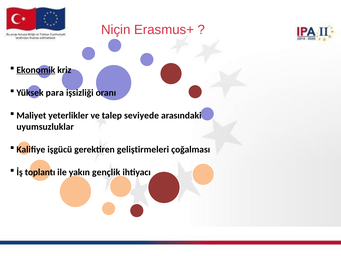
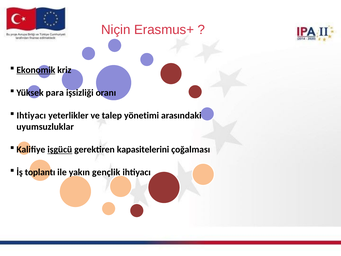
Maliyet: Maliyet -> Ihtiyacı (31, 115)
seviyede: seviyede -> yönetimi (142, 115)
işgücü underline: none -> present (60, 149)
geliştirmeleri: geliştirmeleri -> kapasitelerini (143, 149)
